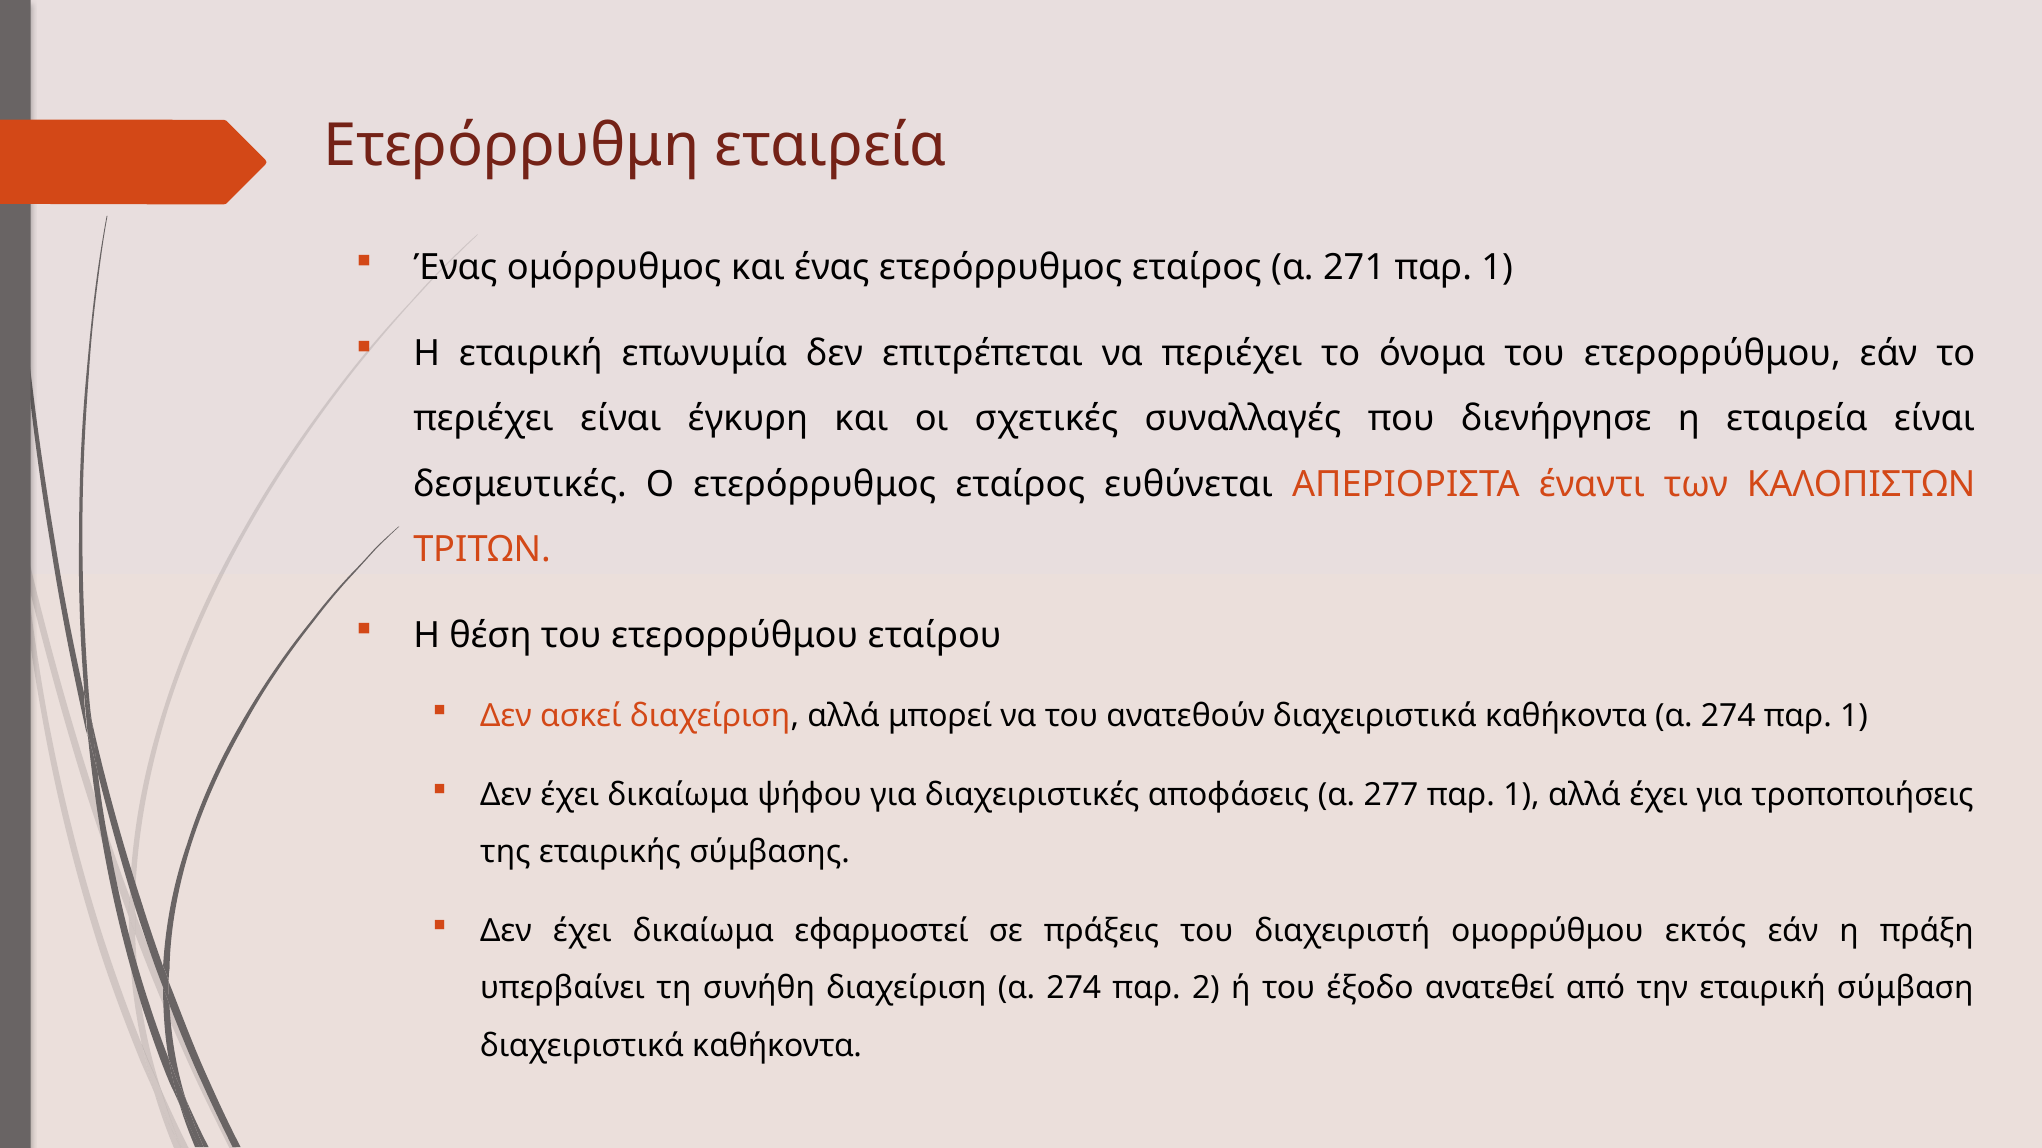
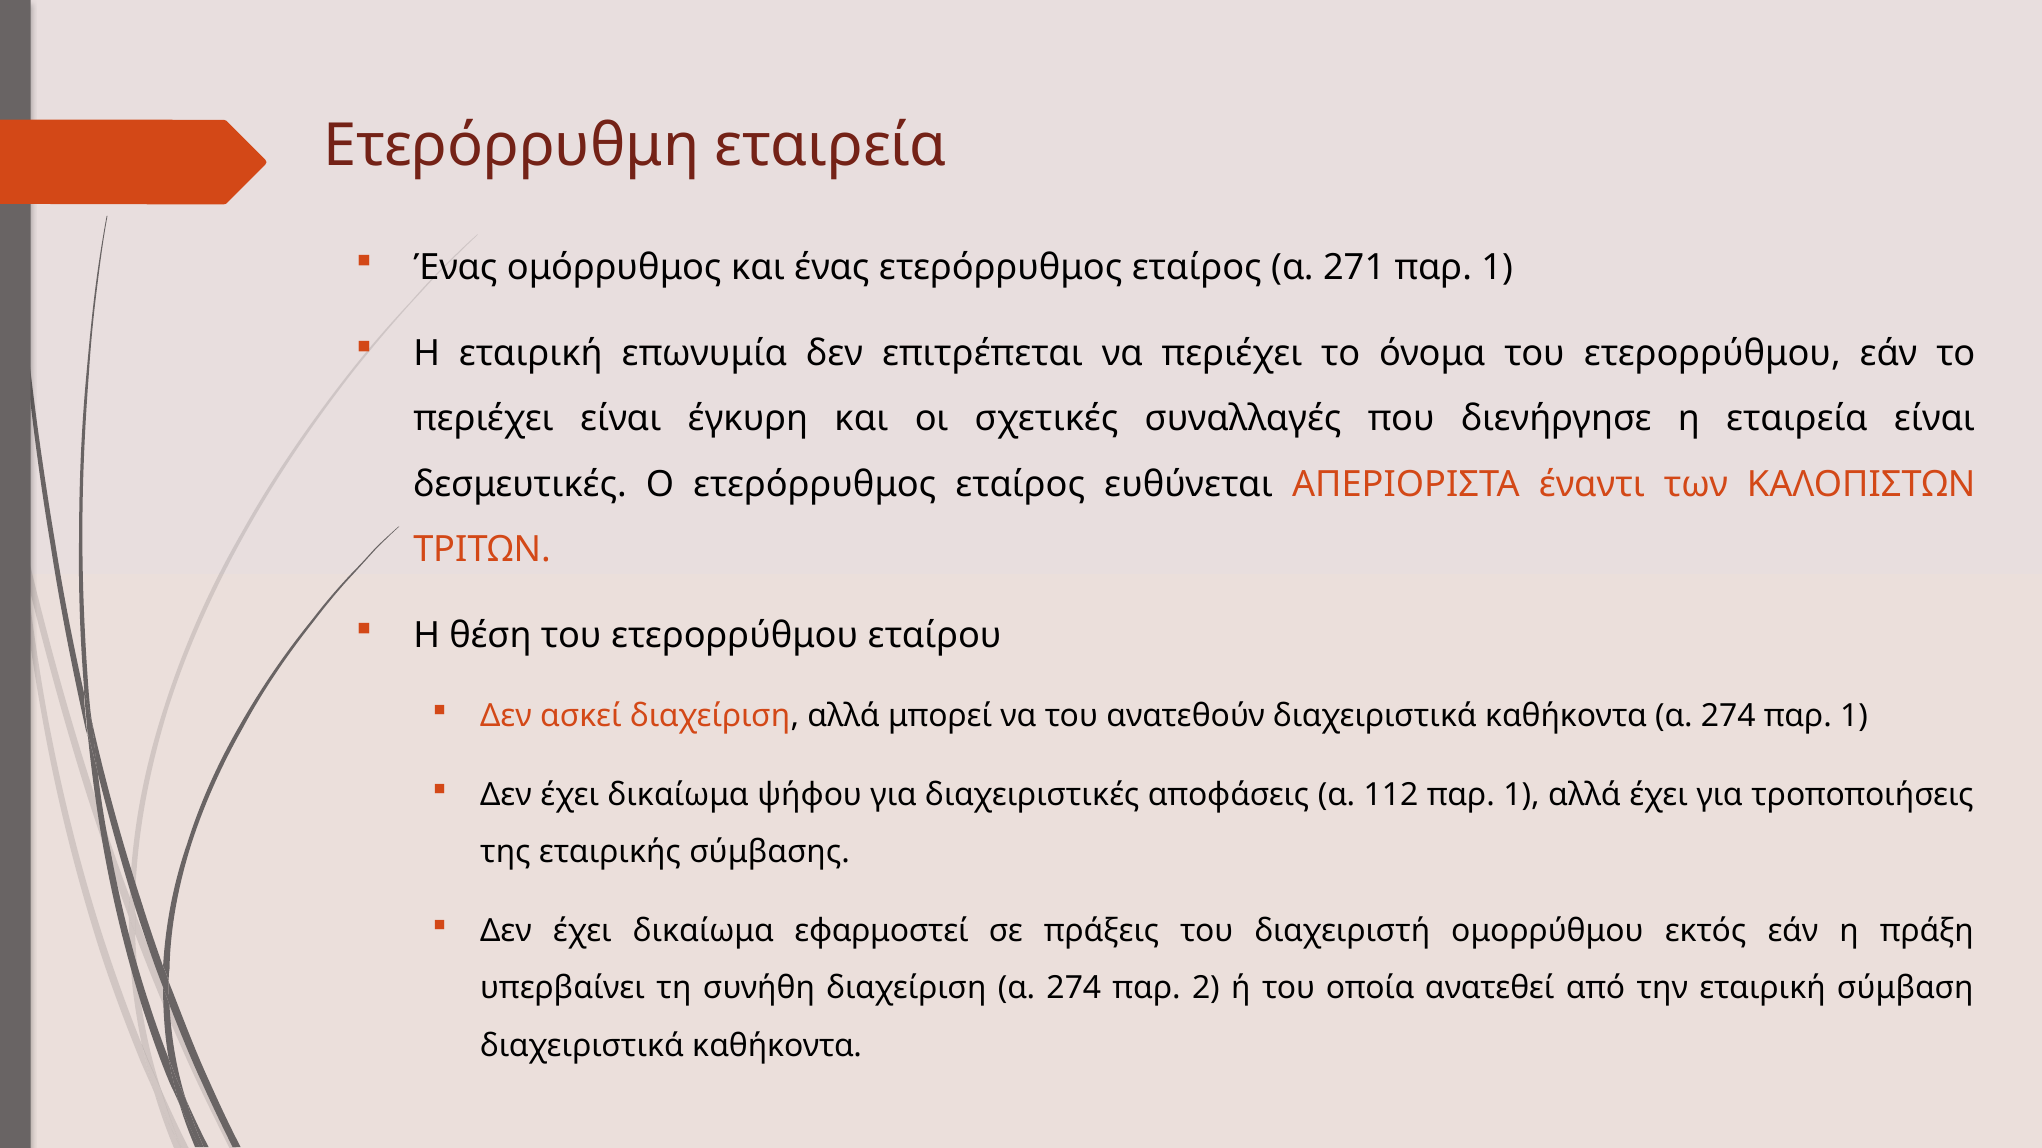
277: 277 -> 112 (1391, 795)
έξοδο: έξοδο -> οποία (1370, 989)
